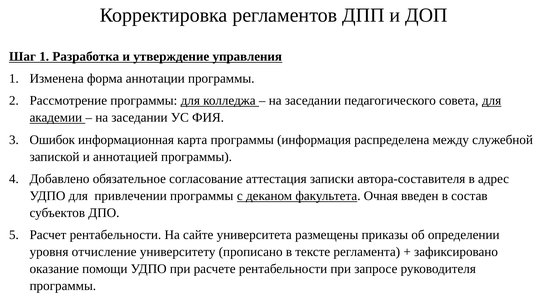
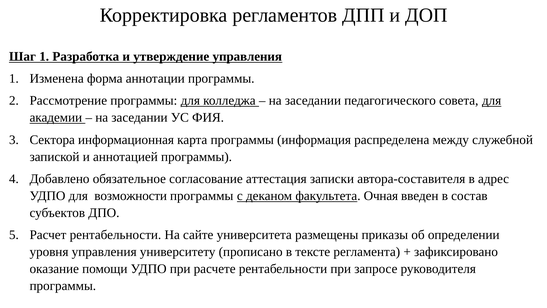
Ошибок: Ошибок -> Сектора (52, 140)
привлечении: привлечении -> возможности (131, 196)
уровня отчисление: отчисление -> управления (104, 252)
